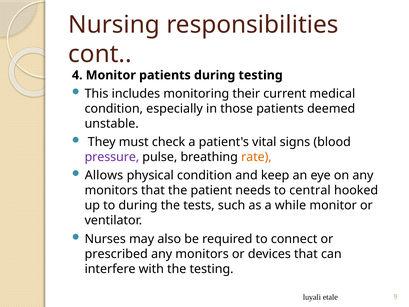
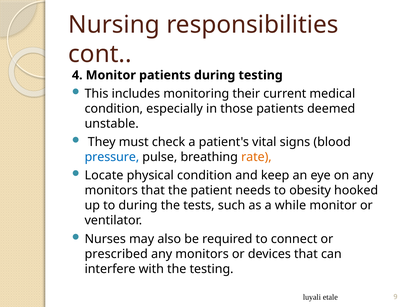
pressure colour: purple -> blue (112, 157)
Allows: Allows -> Locate (104, 175)
central: central -> obesity (310, 190)
